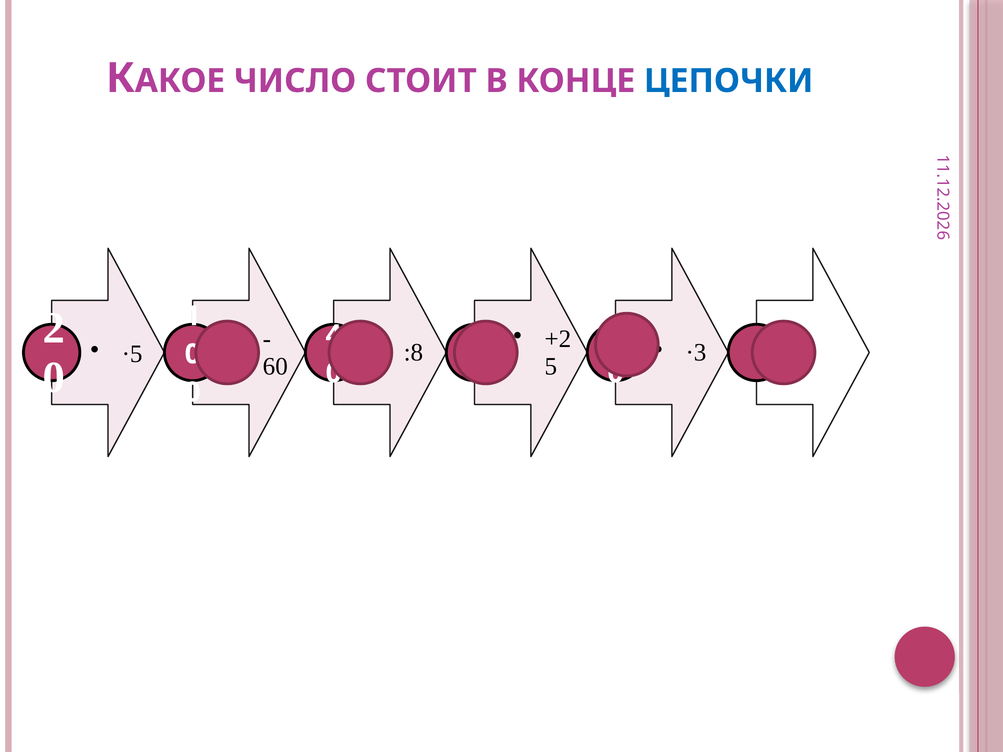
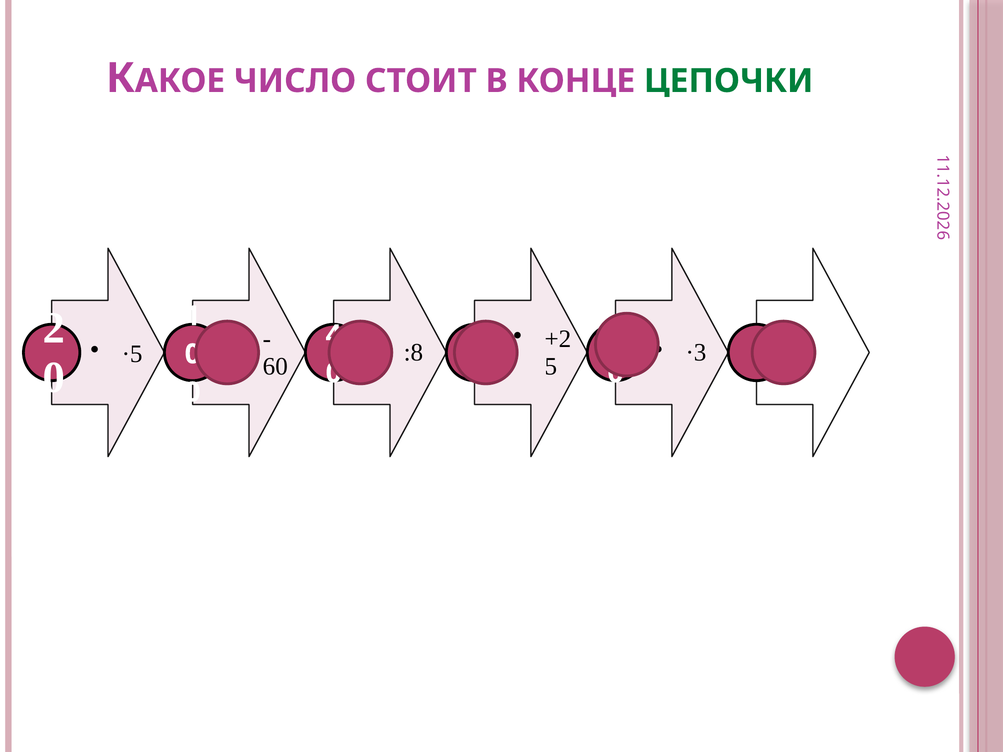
ЦЕПОЧКИ colour: blue -> green (729, 81)
